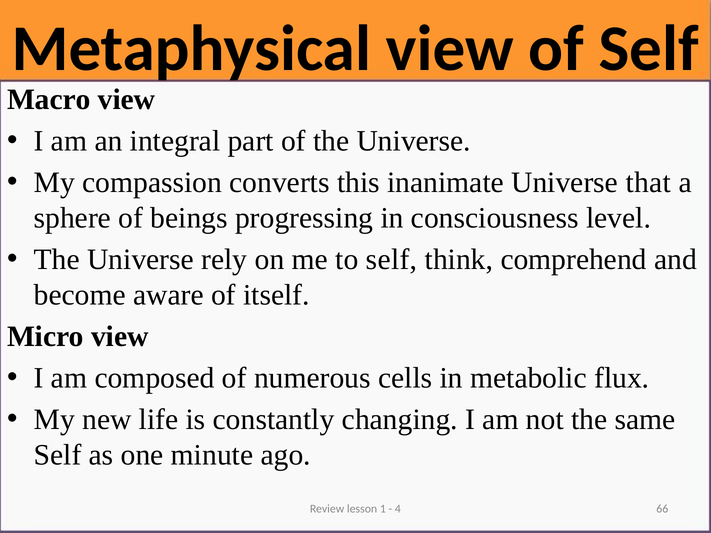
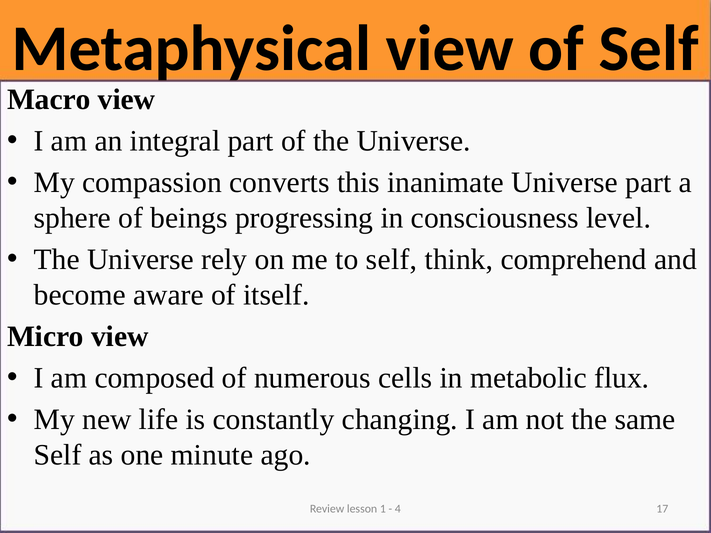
Universe that: that -> part (648, 183)
66: 66 -> 17 (662, 509)
